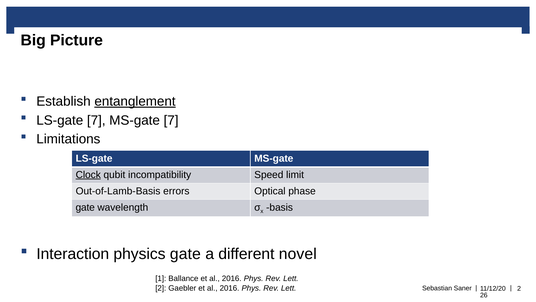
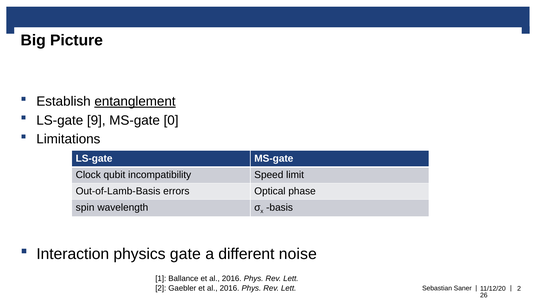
LS-gate 7: 7 -> 9 (96, 120)
MS-gate 7: 7 -> 0 (171, 120)
Clock underline: present -> none (88, 175)
gate: gate -> spin (85, 207)
novel: novel -> noise (298, 254)
